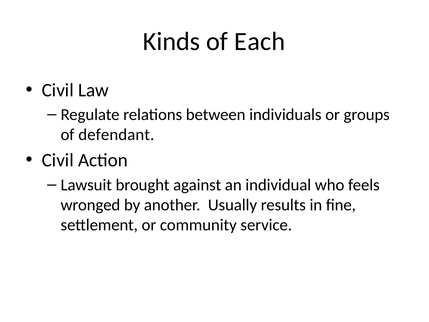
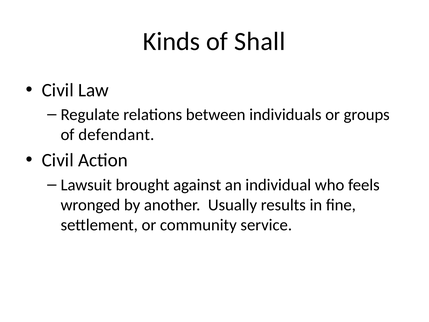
Each: Each -> Shall (260, 42)
